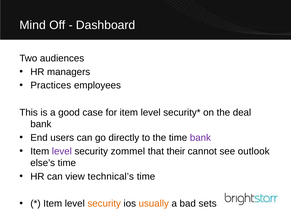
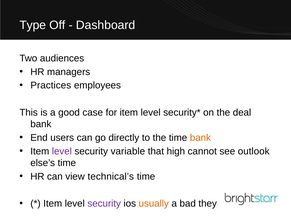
Mind: Mind -> Type (33, 25)
bank colour: purple -> orange (200, 138)
zommel: zommel -> variable (128, 151)
their: their -> high (176, 151)
security colour: orange -> purple (104, 204)
sets: sets -> they (208, 204)
